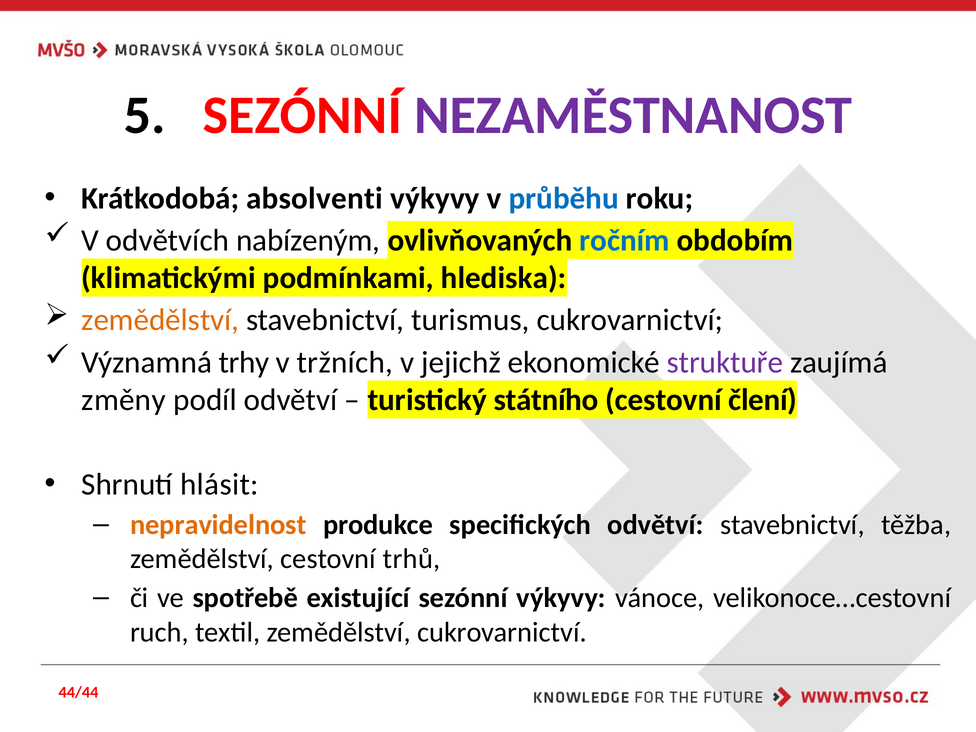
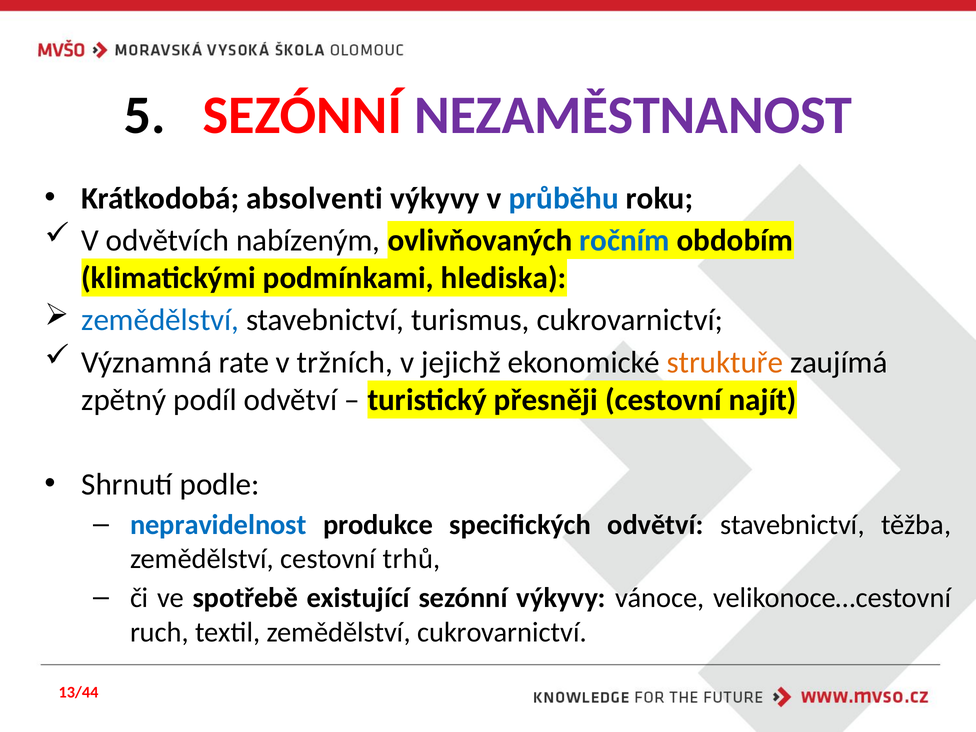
zemědělství colour: orange -> blue (160, 320)
trhy: trhy -> rate (244, 362)
struktuře colour: purple -> orange (725, 362)
změny: změny -> zpětný (124, 400)
státního: státního -> přesněji (546, 400)
člení: člení -> najít (763, 400)
hlásit: hlásit -> podle (220, 484)
nepravidelnost colour: orange -> blue (218, 525)
44/44: 44/44 -> 13/44 (78, 692)
